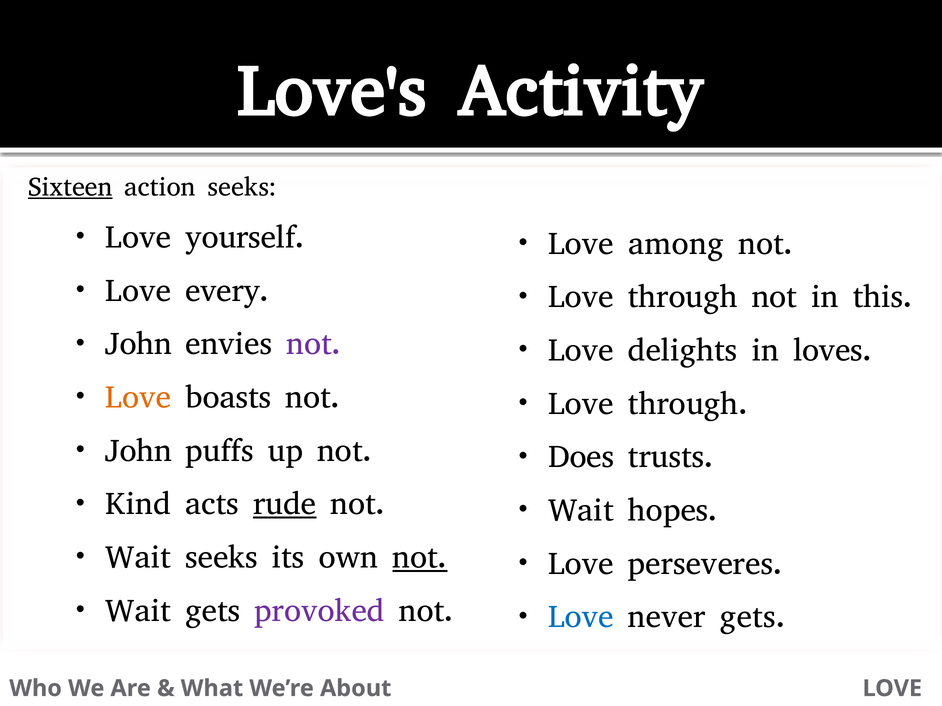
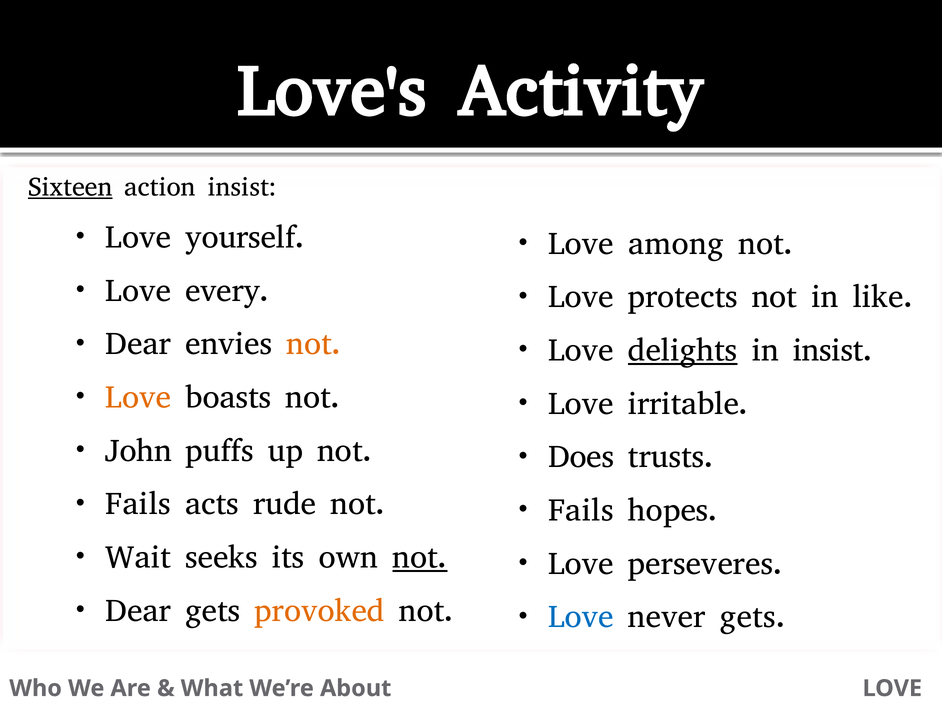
action seeks: seeks -> insist (242, 187)
through: through -> protects (683, 297)
this: this -> like (883, 297)
John: John -> Dear (138, 344)
not colour: purple -> orange (314, 344)
delights underline: none -> present (683, 351)
in loves: loves -> insist (833, 351)
through: through -> irritable (688, 404)
Kind: Kind -> Fails (138, 504)
rude underline: present -> none (285, 504)
Wait: Wait -> Fails (581, 511)
Wait: Wait -> Dear (138, 611)
provoked colour: purple -> orange (319, 611)
